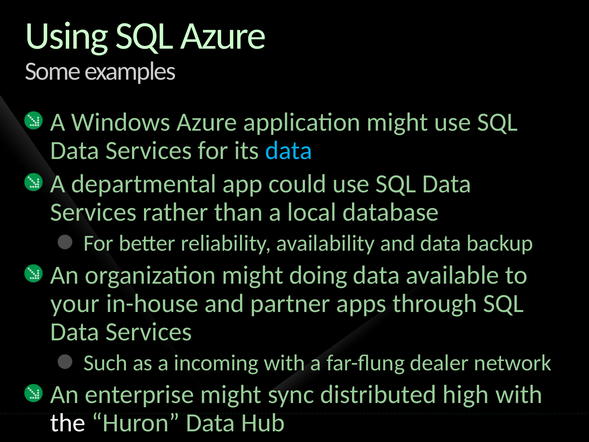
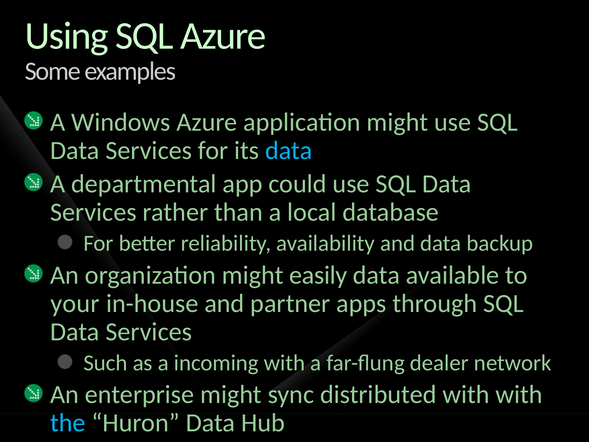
doing: doing -> easily (318, 275)
distributed high: high -> with (466, 394)
the colour: white -> light blue (68, 423)
